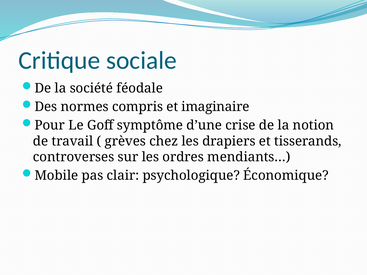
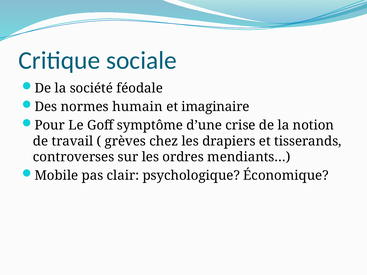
compris: compris -> humain (137, 107)
